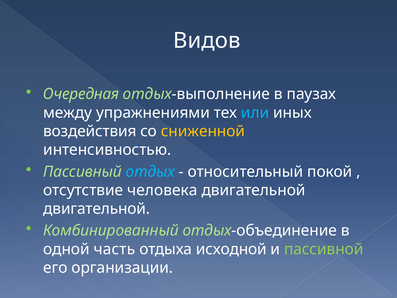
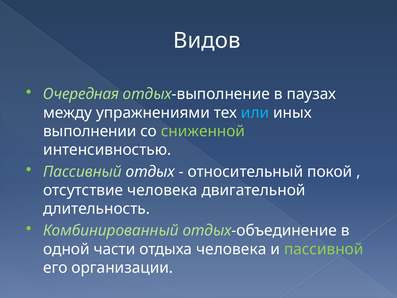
воздействия: воздействия -> выполнении (90, 131)
сниженной colour: yellow -> light green (203, 131)
отдых colour: light blue -> white (150, 172)
двигательной: двигательной -> длительность (97, 209)
часть: часть -> части (115, 249)
отдыха исходной: исходной -> человека (231, 249)
